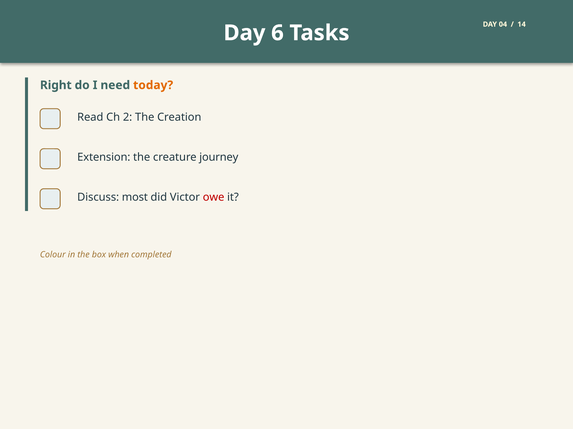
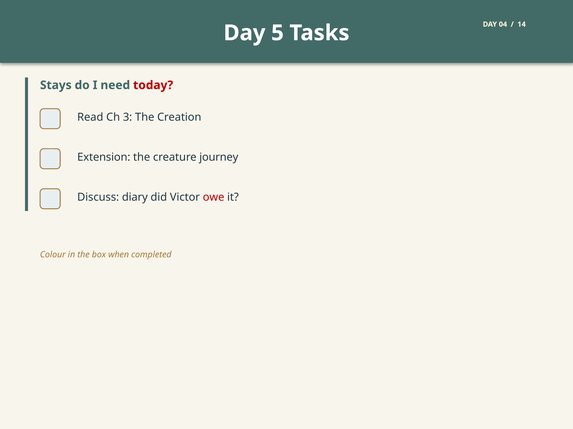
6: 6 -> 5 (277, 33)
Right: Right -> Stays (56, 85)
today colour: orange -> red (153, 85)
2: 2 -> 3 (128, 117)
most: most -> diary (135, 198)
